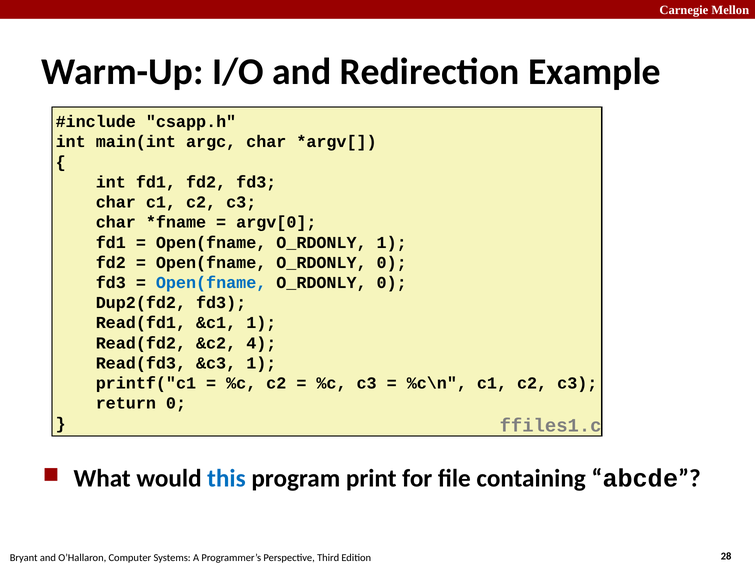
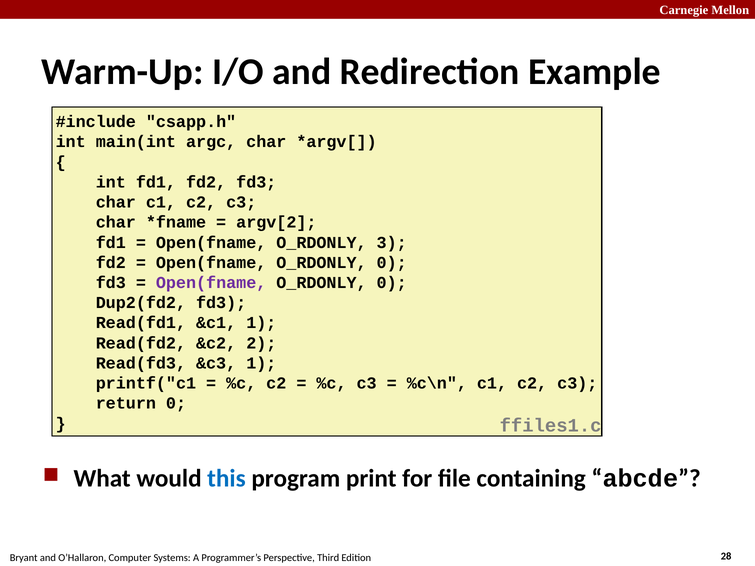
argv[0: argv[0 -> argv[2 (276, 222)
O_RDONLY 1: 1 -> 3 (392, 243)
Open(fname colour: blue -> purple (211, 283)
4: 4 -> 2 (261, 343)
